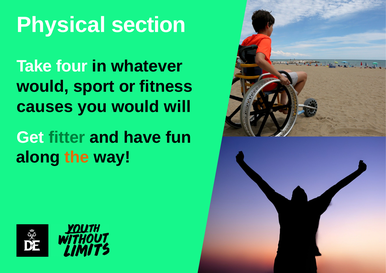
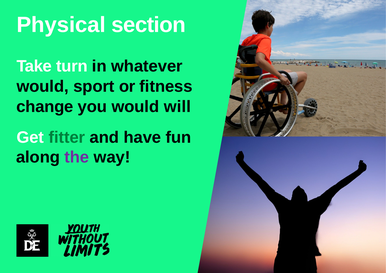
four: four -> turn (72, 66)
causes: causes -> change (45, 107)
the colour: orange -> purple (77, 157)
